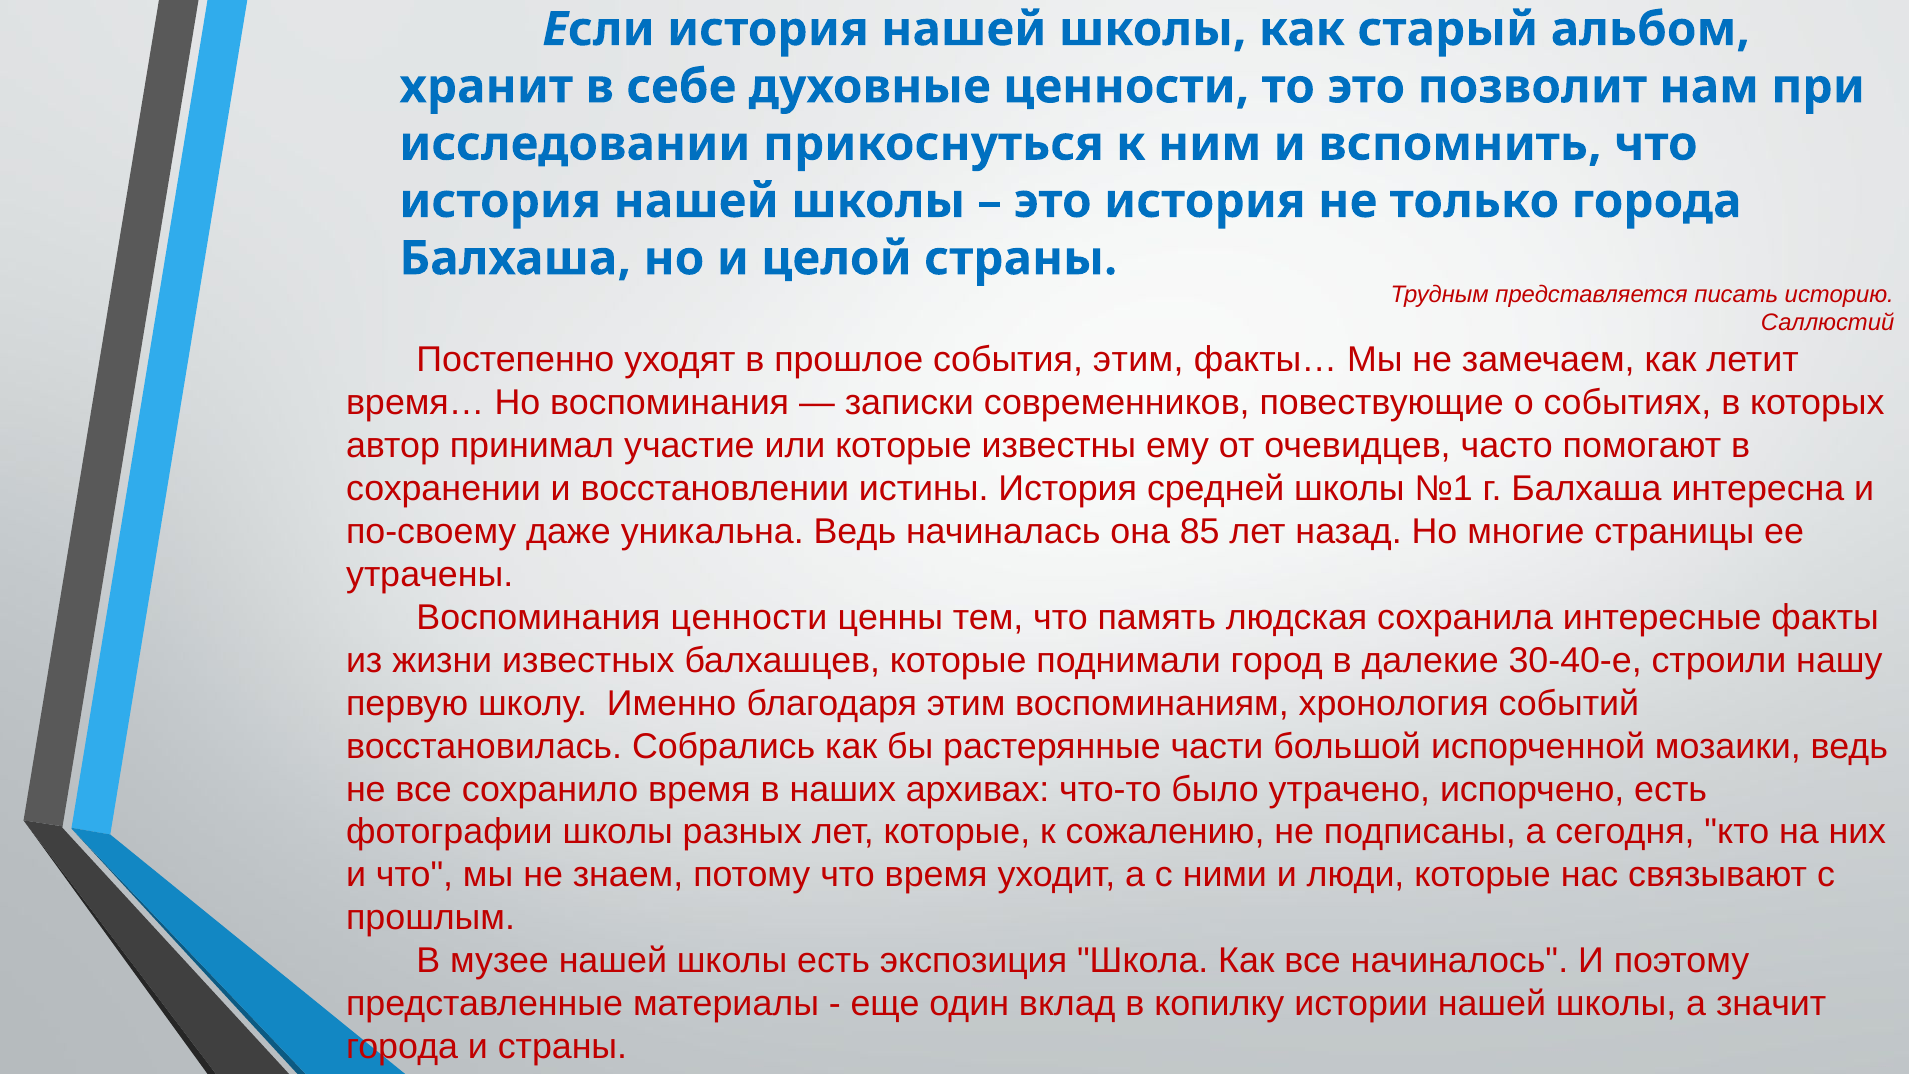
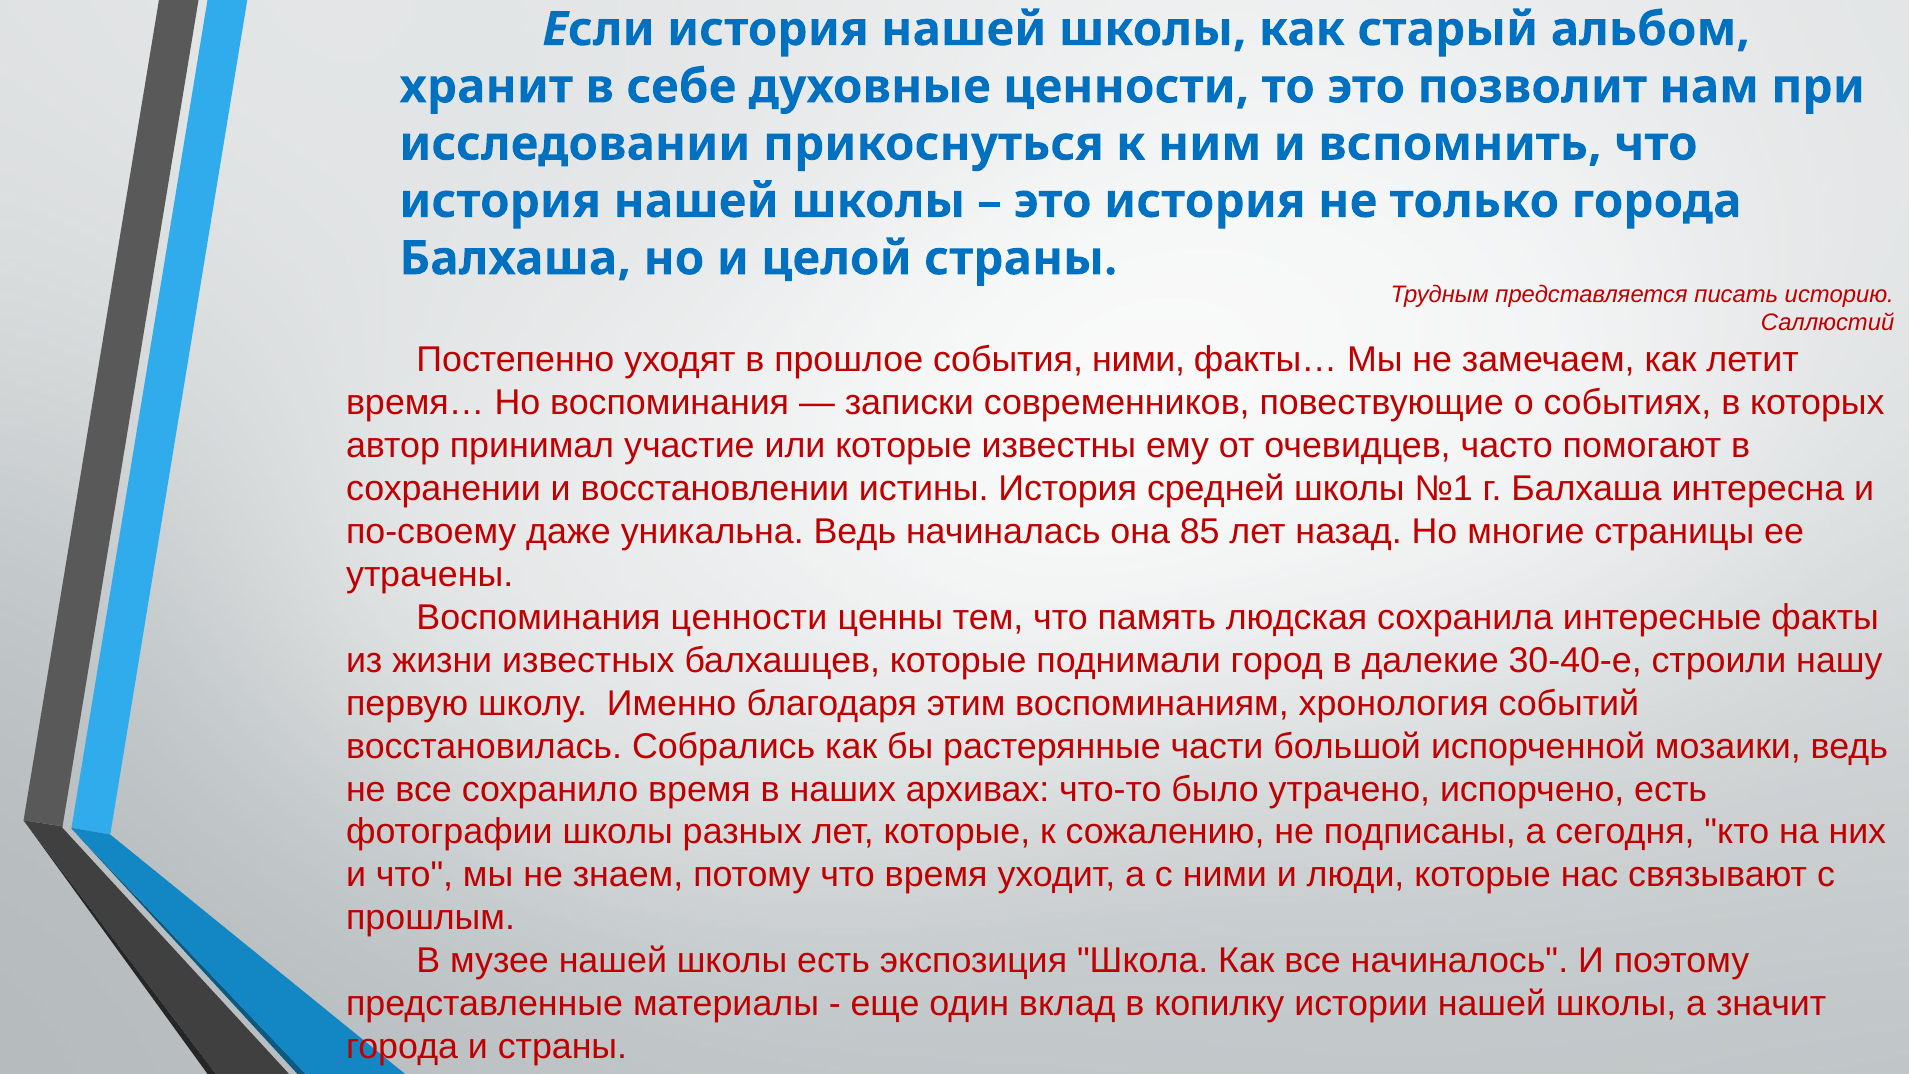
события этим: этим -> ними (1139, 360)
